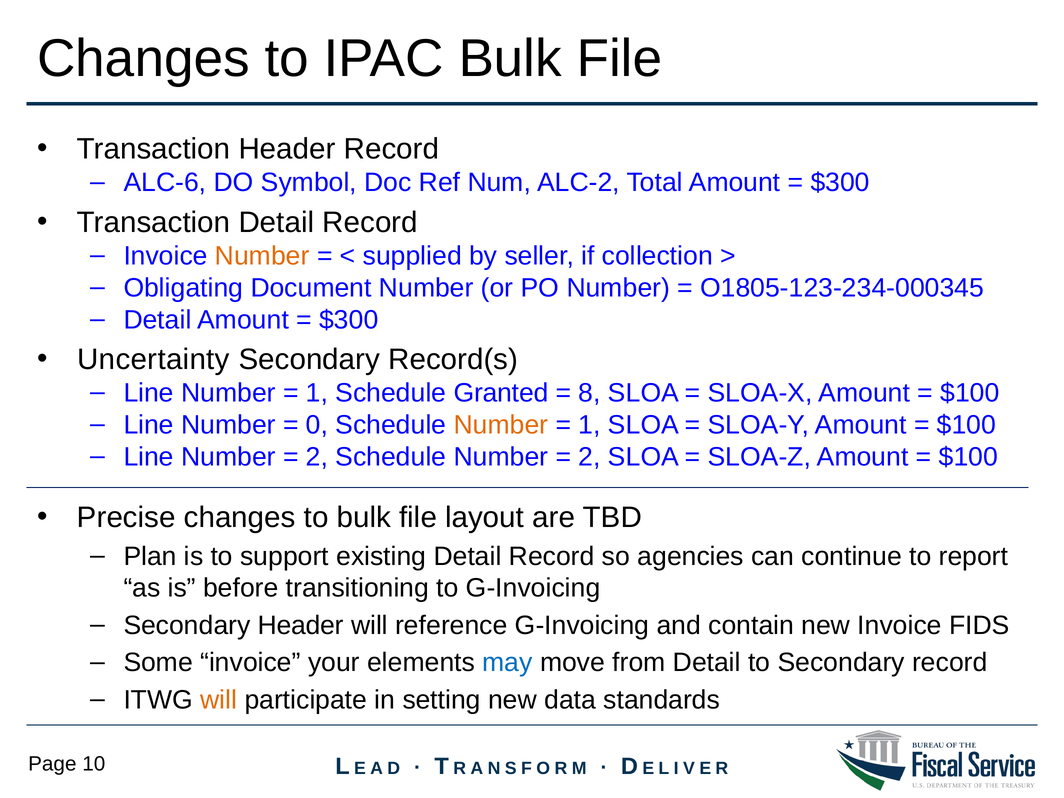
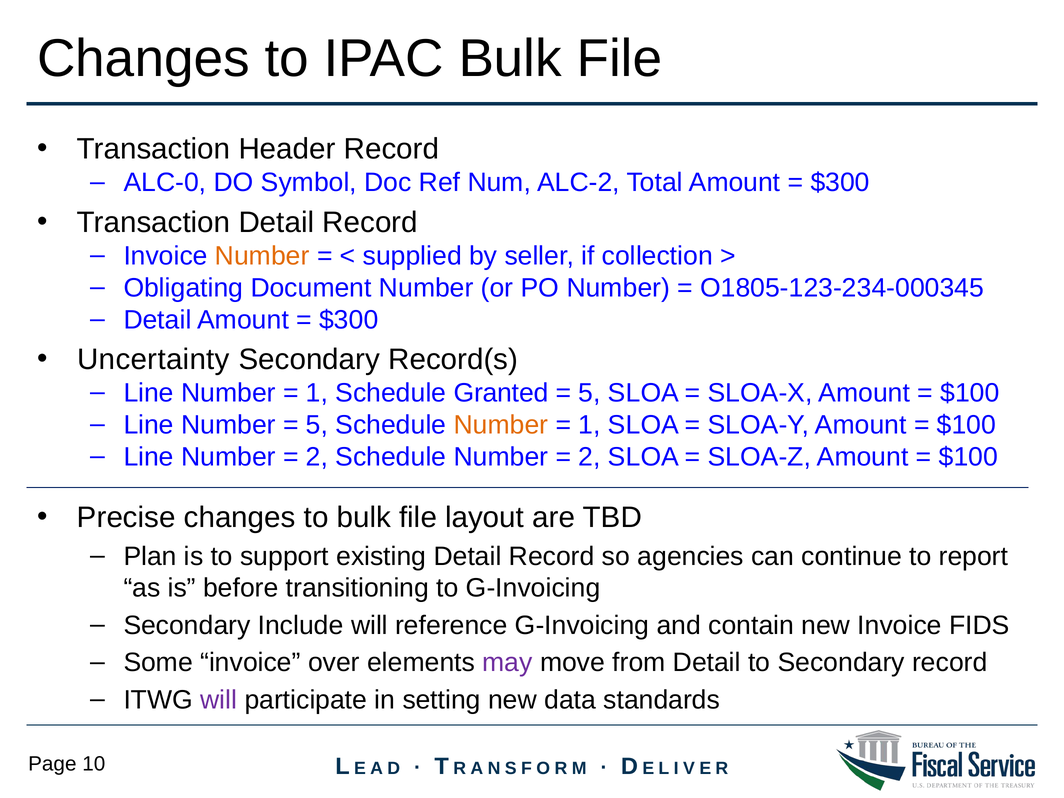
ALC-6: ALC-6 -> ALC-0 (165, 183)
8: 8 -> 5 (590, 393)
0: 0 -> 5 (317, 425)
Secondary Header: Header -> Include (301, 625)
your: your -> over (334, 663)
may colour: blue -> purple (507, 663)
will colour: orange -> purple (219, 700)
